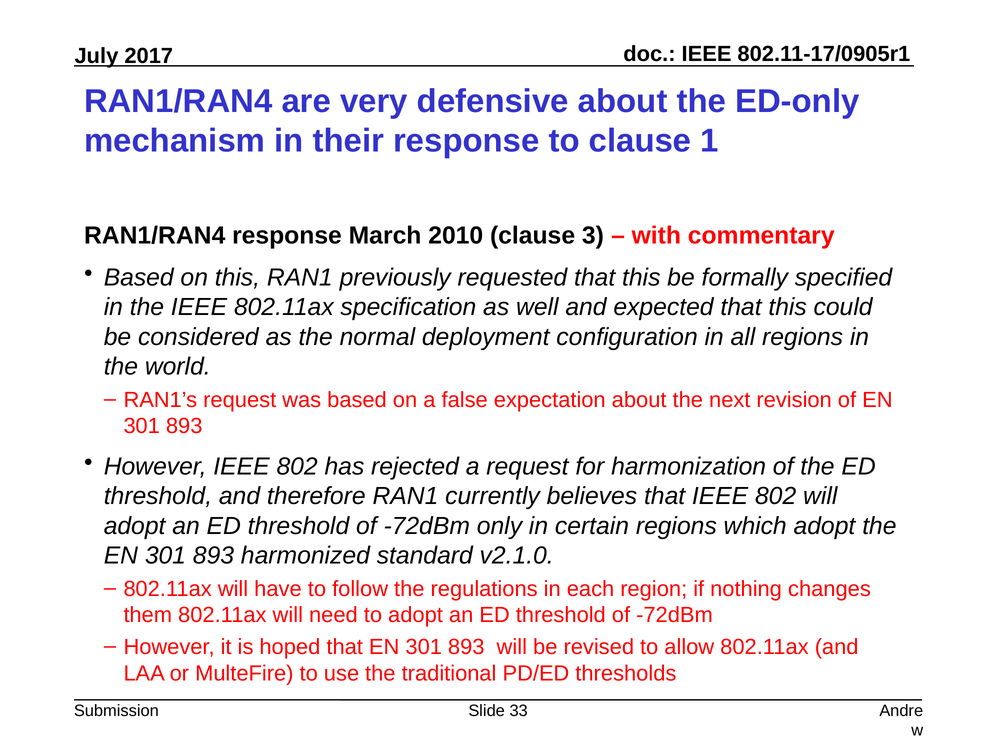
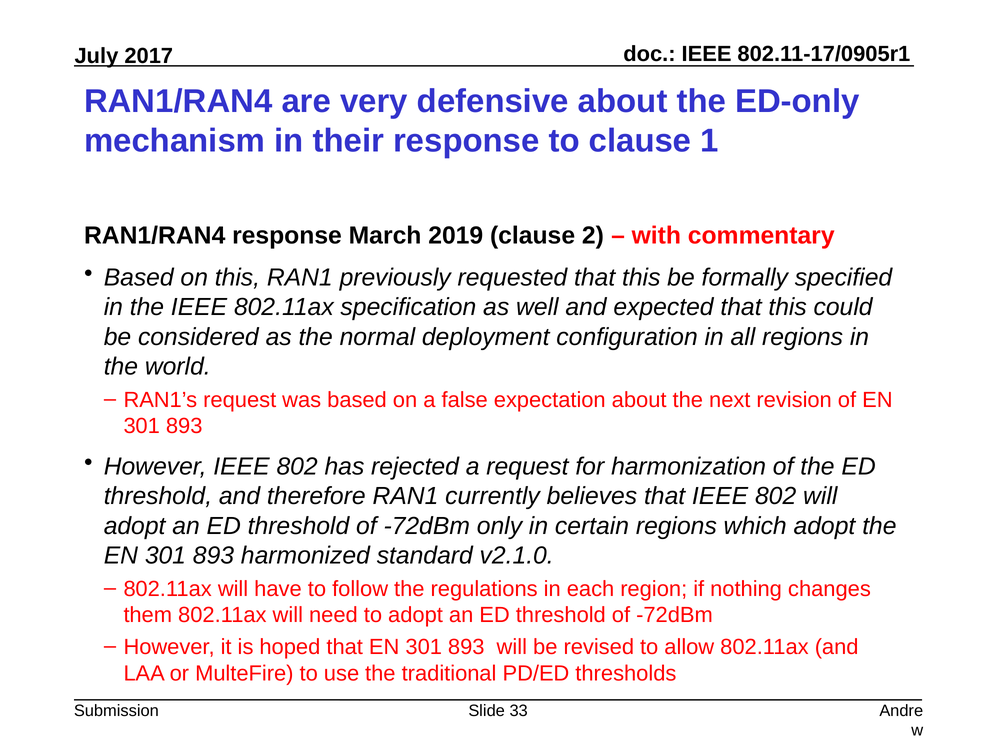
2010: 2010 -> 2019 (456, 236)
3: 3 -> 2 (593, 236)
